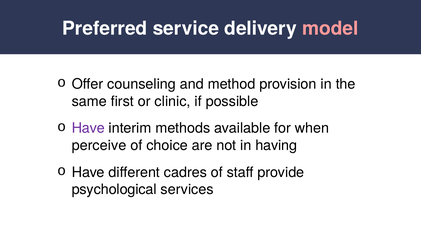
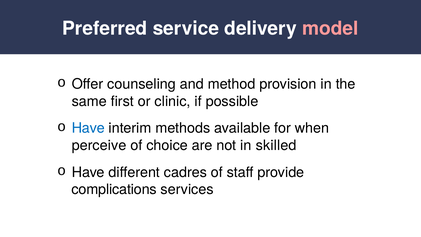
Have colour: purple -> blue (88, 128)
having: having -> skilled (276, 145)
psychological: psychological -> complications (114, 189)
